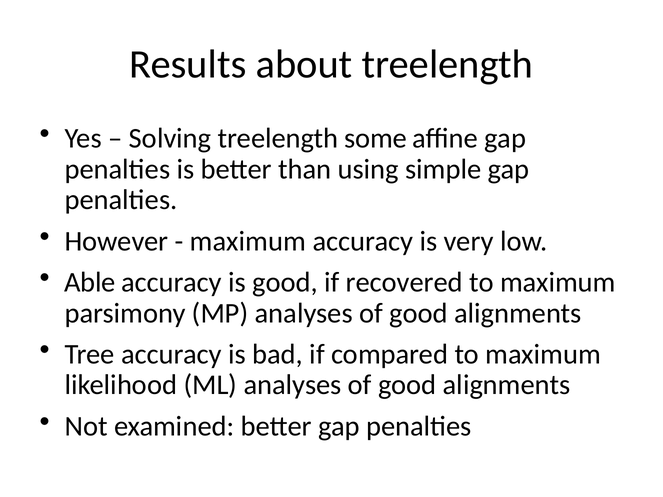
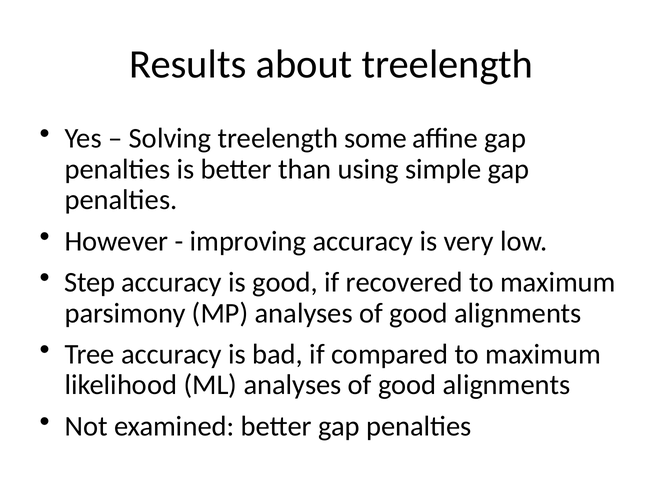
maximum: maximum -> improving (248, 241)
Able: Able -> Step (90, 282)
